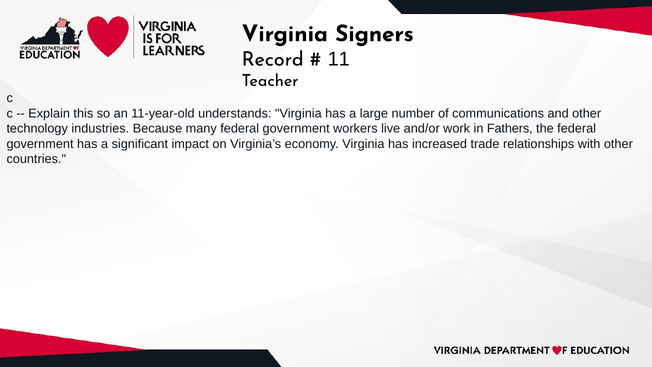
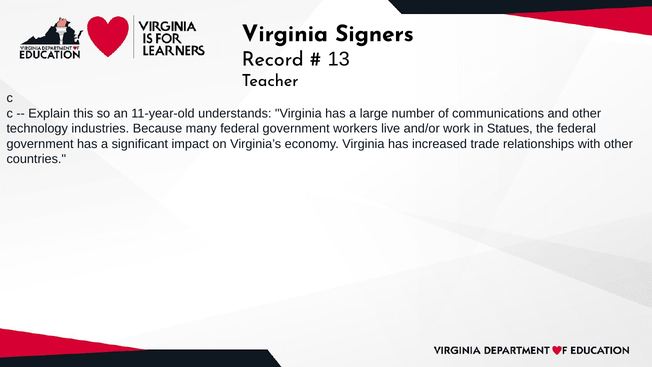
11: 11 -> 13 (339, 59)
Fathers: Fathers -> Statues (510, 129)
